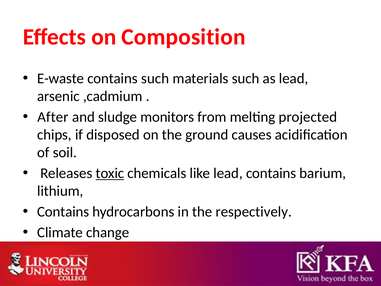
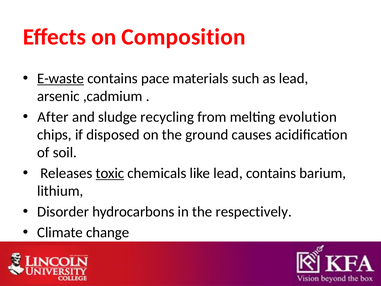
E-waste underline: none -> present (61, 78)
contains such: such -> pace (155, 78)
monitors: monitors -> recycling (167, 117)
projected: projected -> evolution (308, 117)
Contains: Contains -> Disorder (63, 212)
